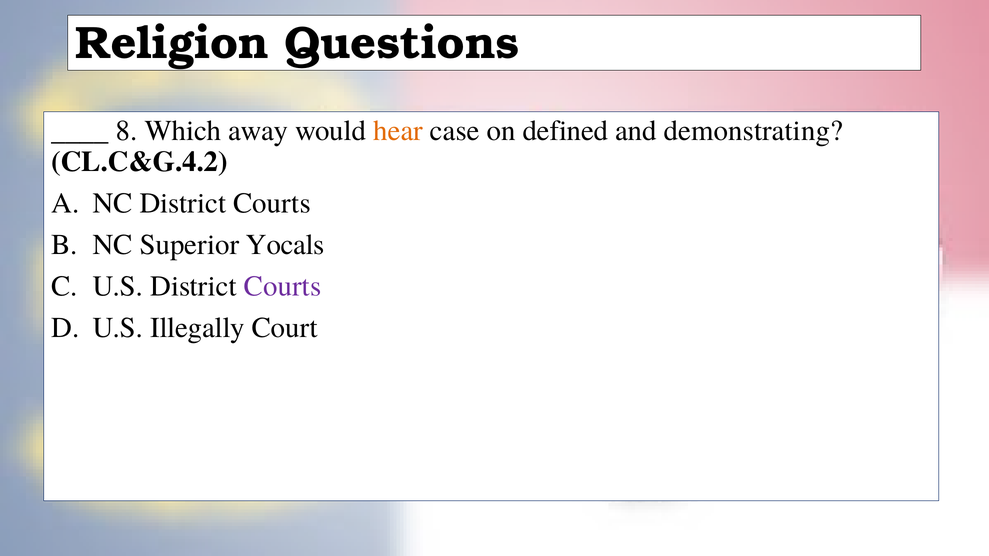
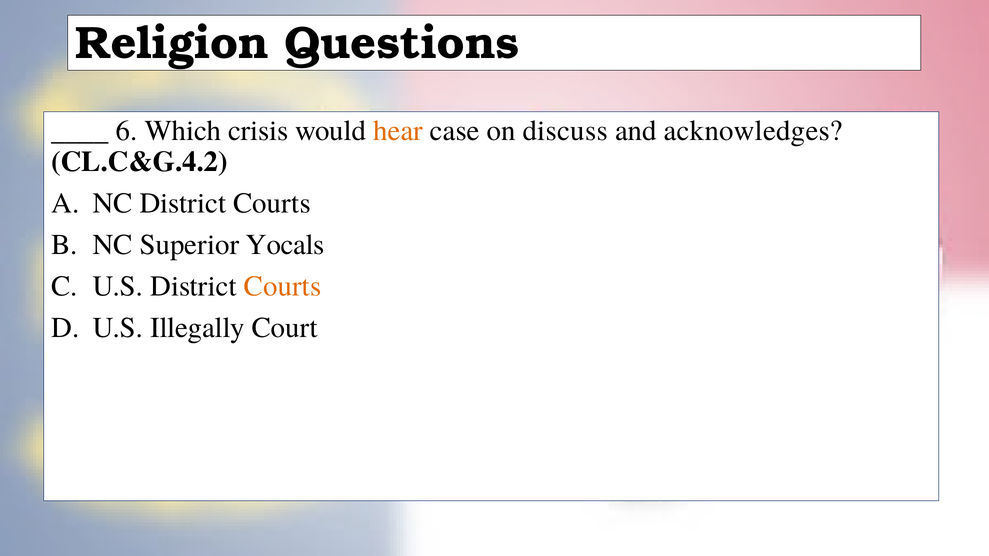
8: 8 -> 6 (127, 131)
away: away -> crisis (258, 131)
defined: defined -> discuss (565, 131)
demonstrating: demonstrating -> acknowledges (753, 131)
Courts colour: purple -> orange (283, 286)
